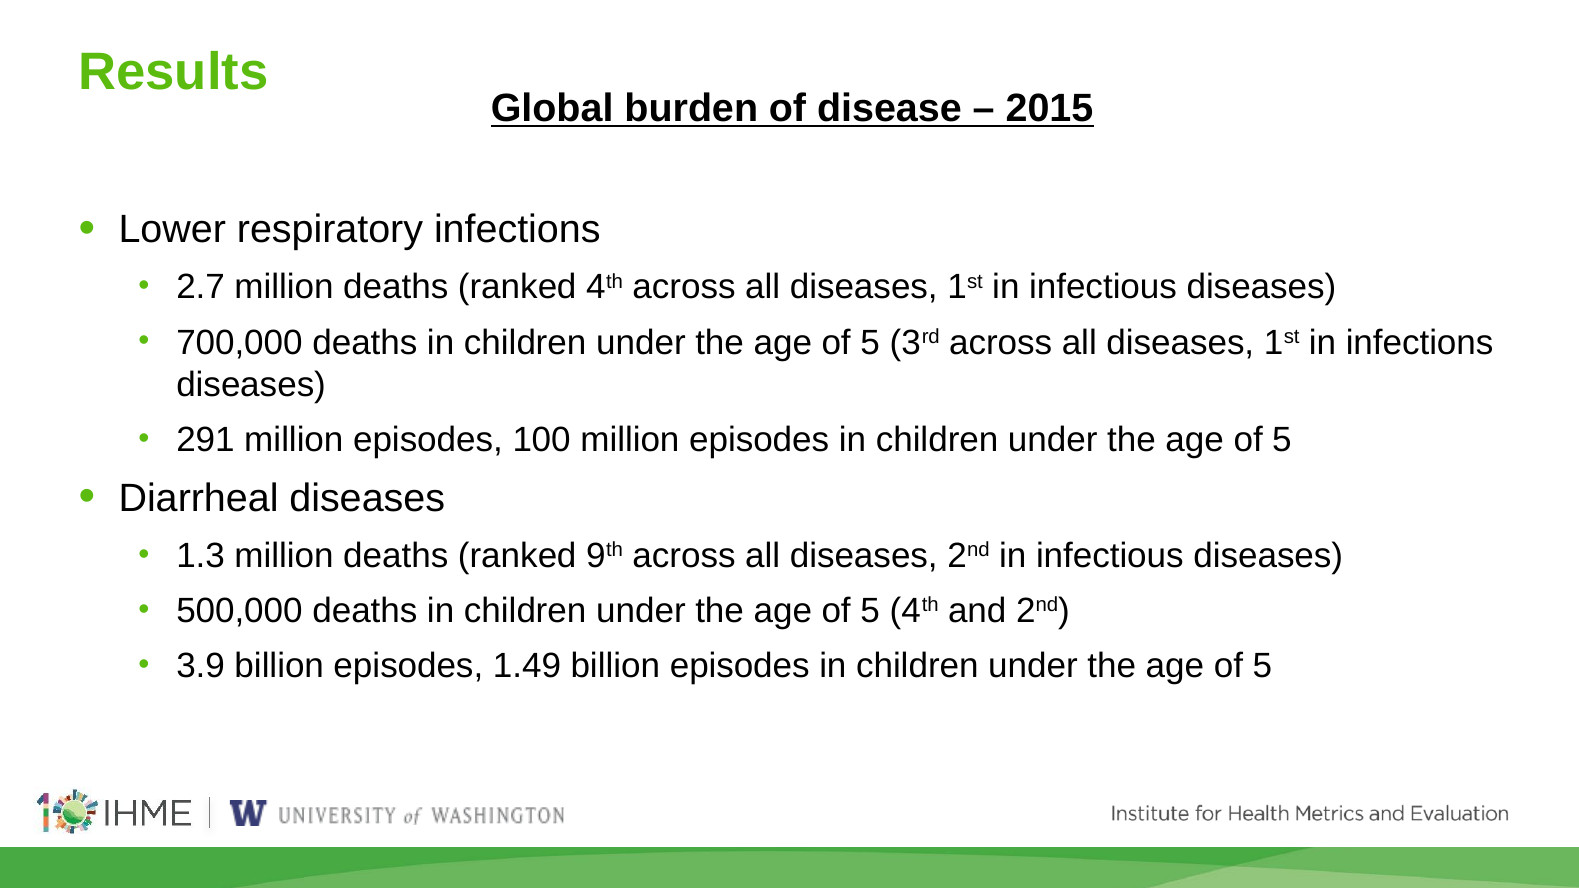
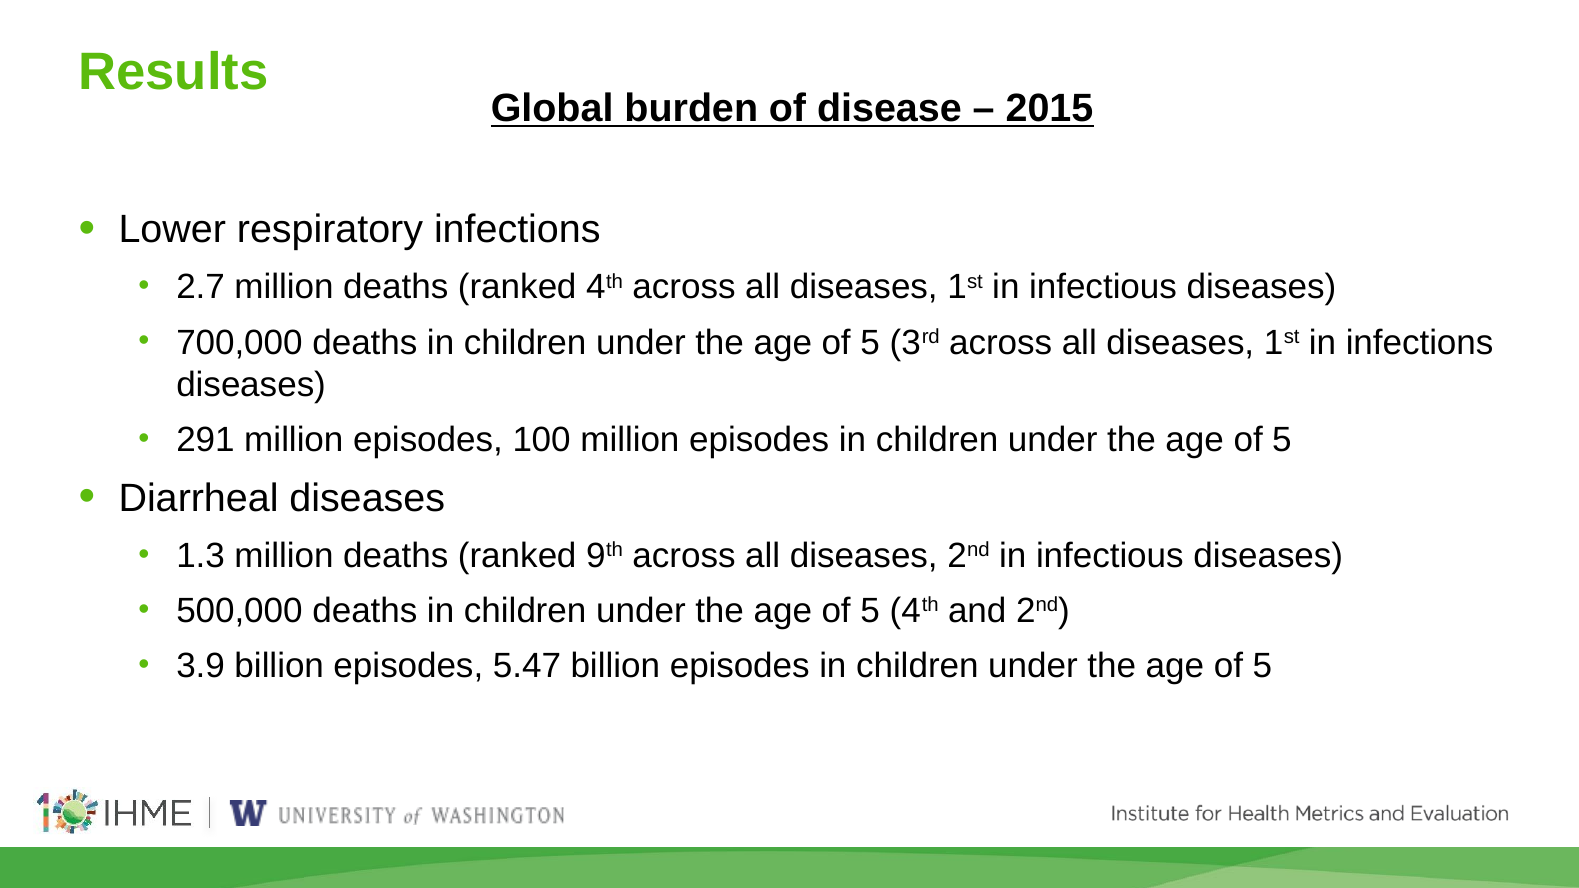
1.49: 1.49 -> 5.47 (527, 666)
